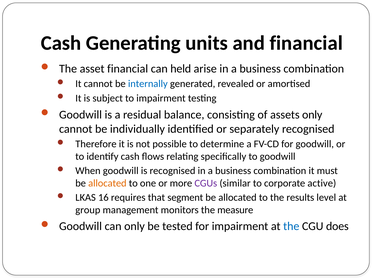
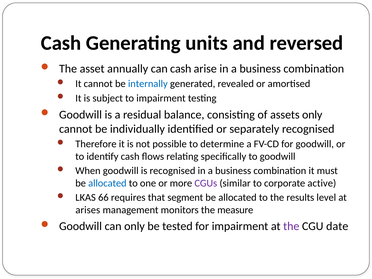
and financial: financial -> reversed (306, 43)
asset financial: financial -> annually (128, 69)
can held: held -> cash (181, 69)
allocated colour: orange -> blue (107, 183)
16: 16 -> 66 (103, 197)
group: group -> arises (88, 210)
the colour: blue -> purple (291, 226)
does: does -> date (337, 226)
